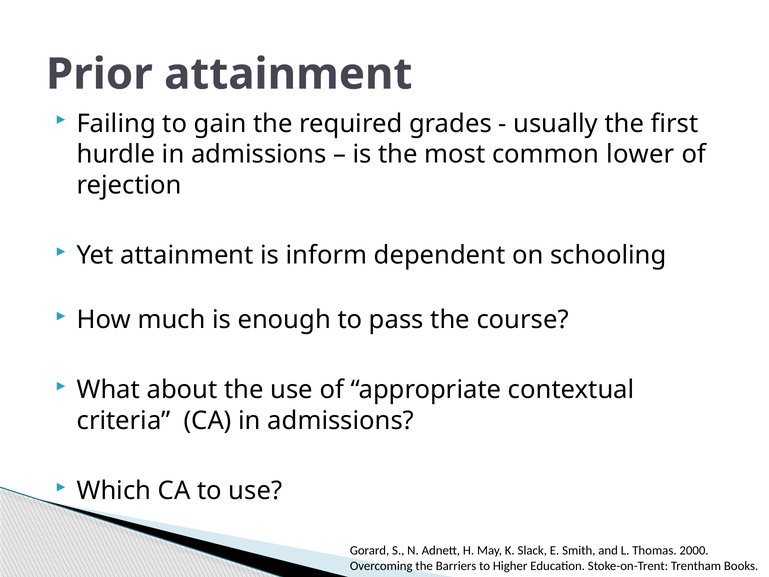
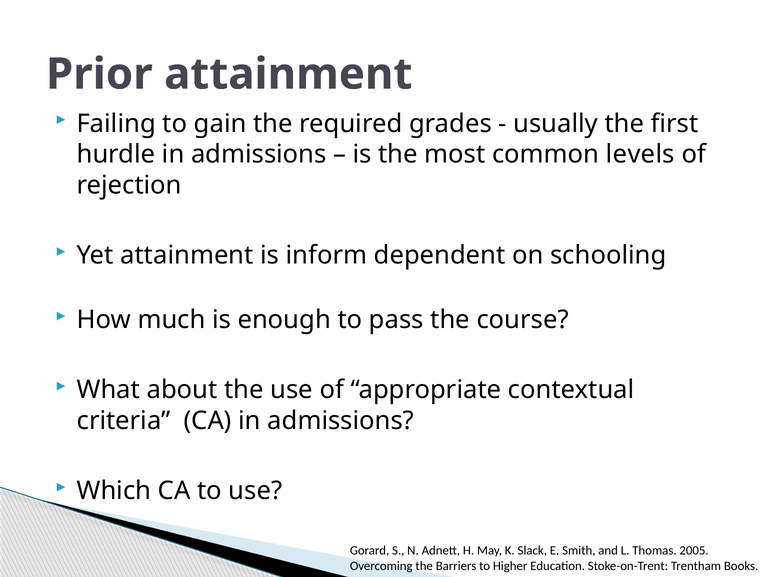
lower: lower -> levels (640, 154)
2000: 2000 -> 2005 (694, 550)
